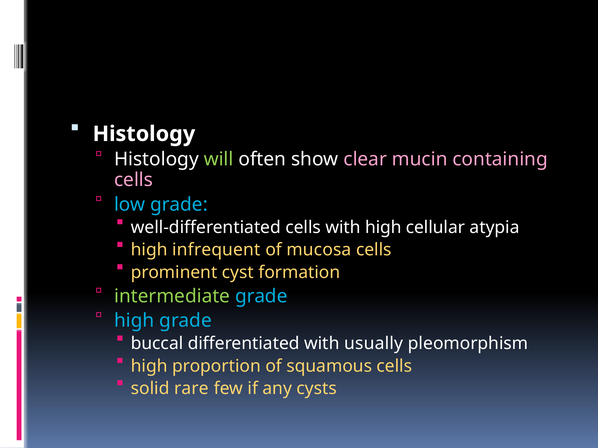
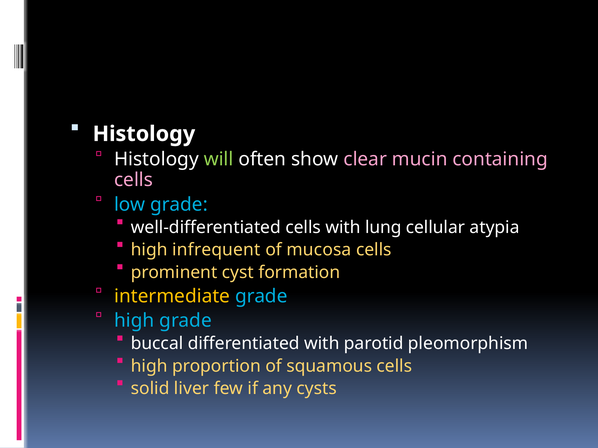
with high: high -> lung (383, 228)
intermediate colour: light green -> yellow (172, 296)
usually: usually -> parotid (374, 344)
rare: rare -> liver (192, 389)
